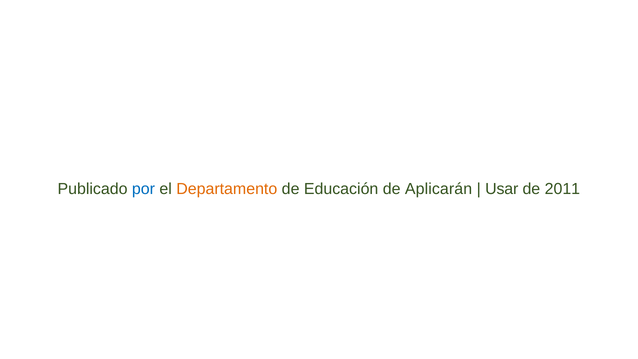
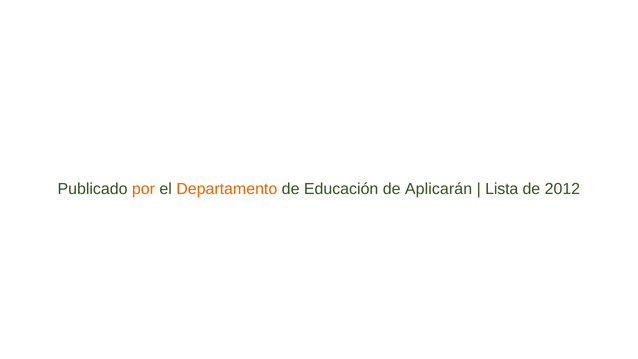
por colour: blue -> orange (144, 189)
Usar: Usar -> Lista (502, 189)
2011: 2011 -> 2012 (562, 189)
